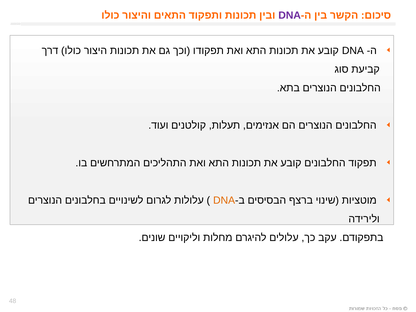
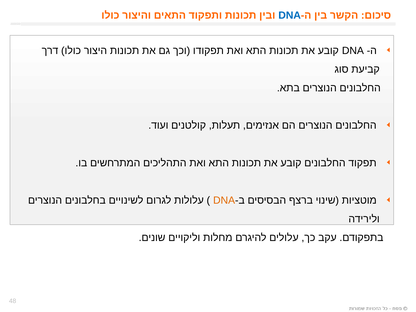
DNA colour: purple -> blue (290, 16)
